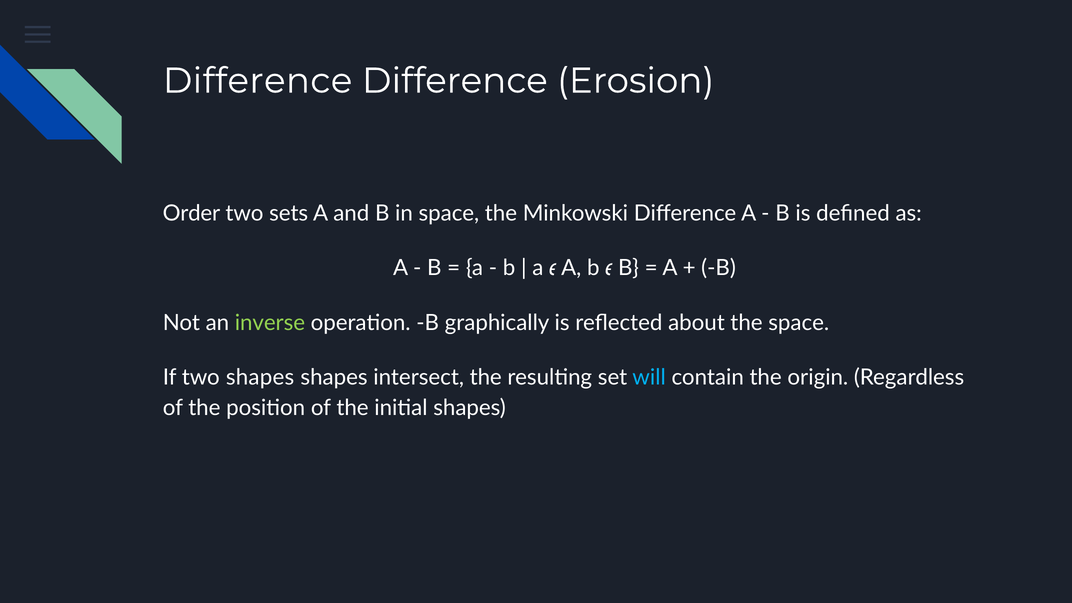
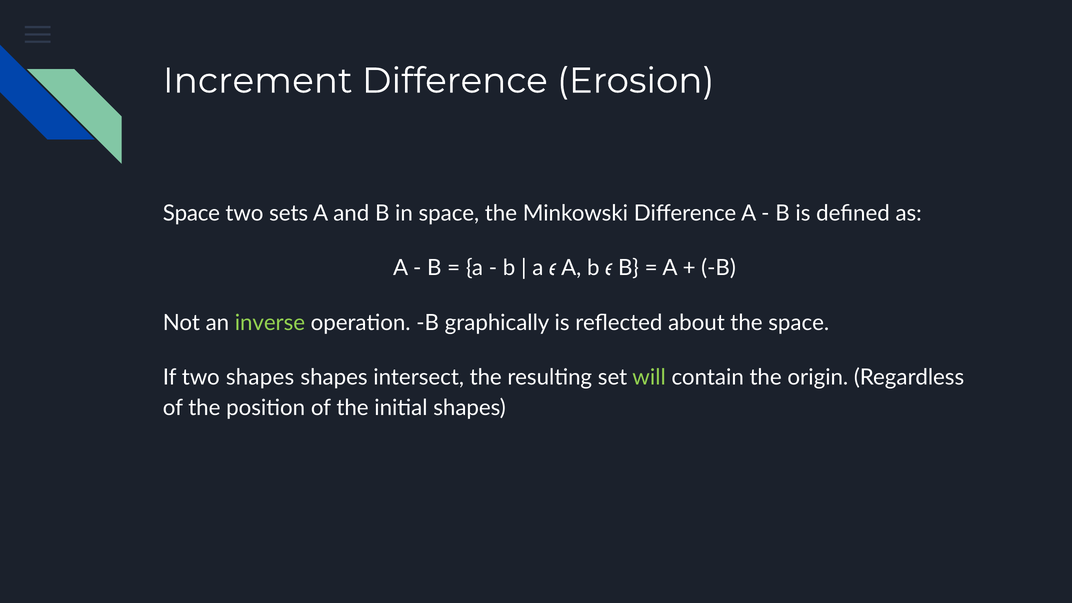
Difference: Difference -> Increment (258, 81)
Order: Order -> Space (191, 213)
will colour: light blue -> light green (649, 377)
